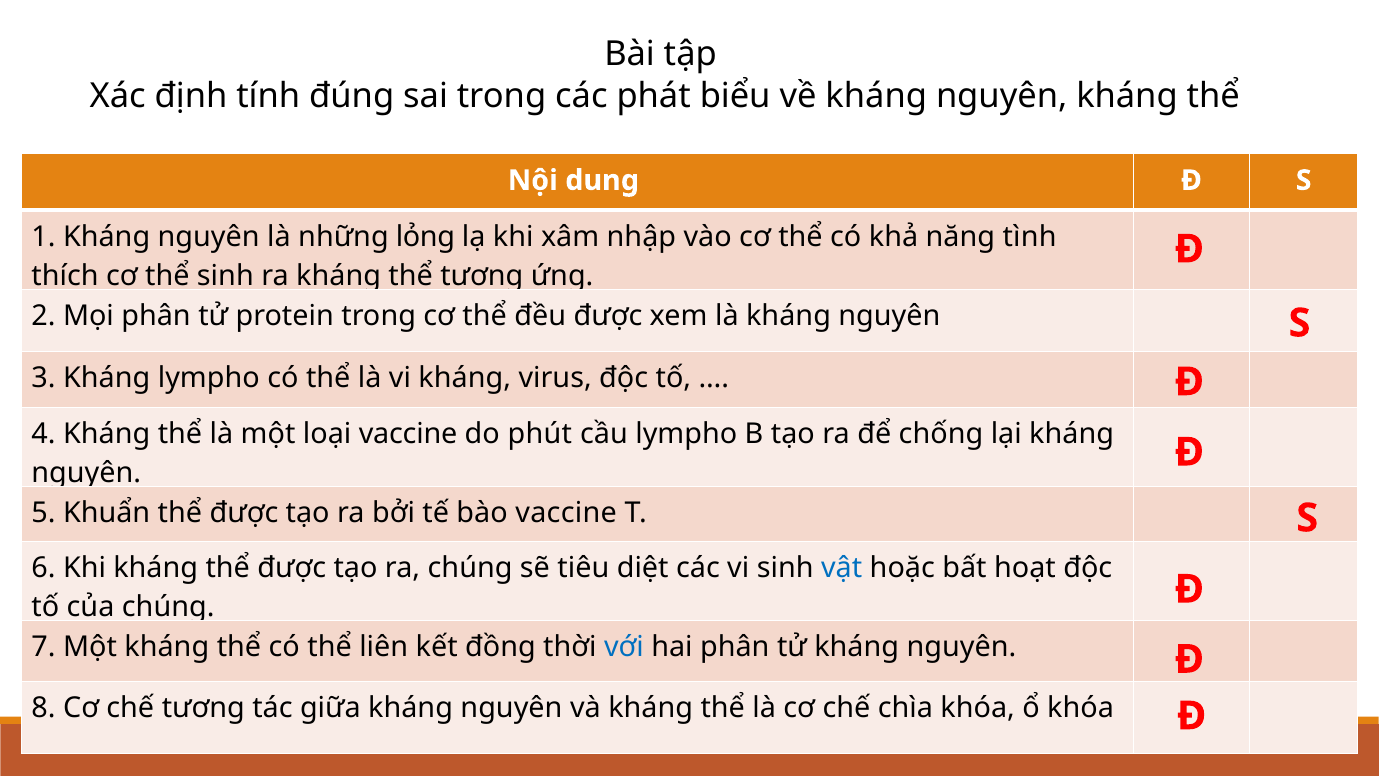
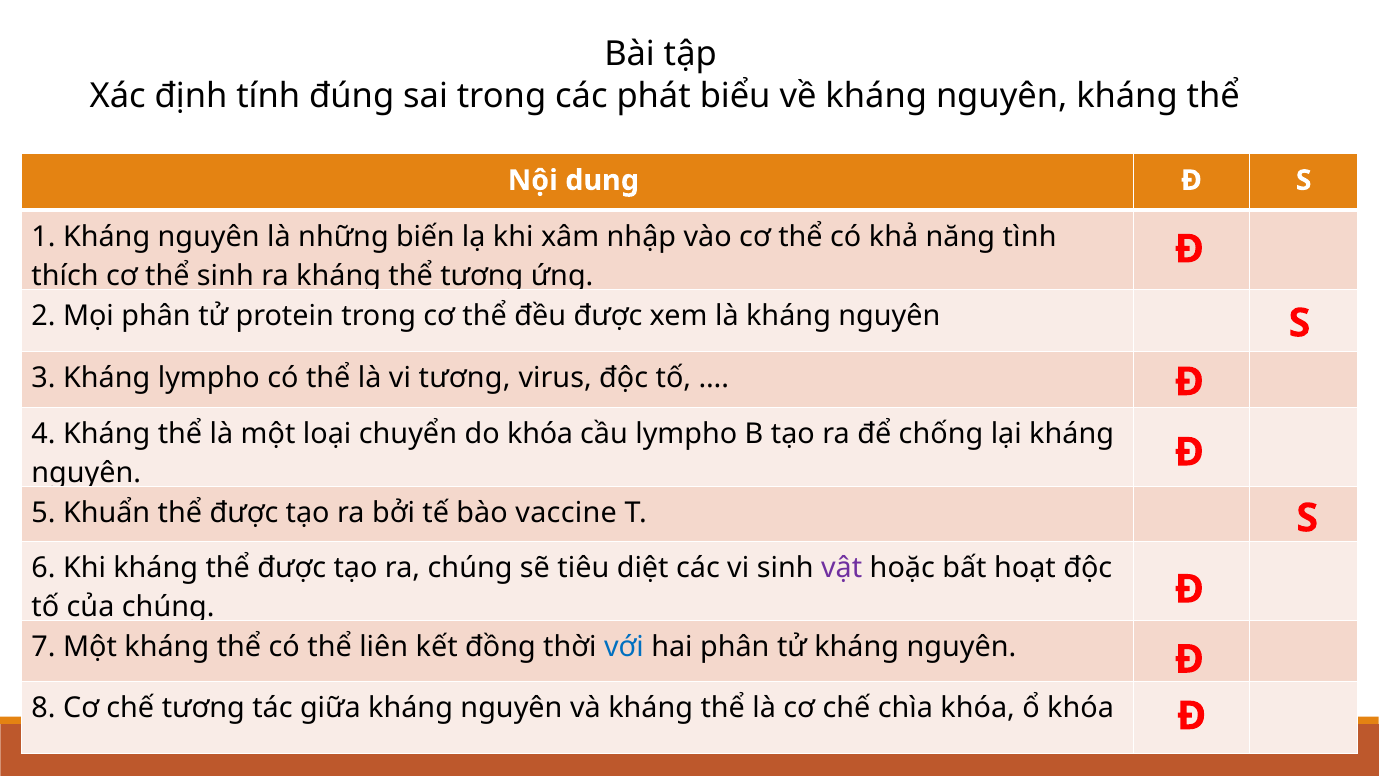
lỏng: lỏng -> biến (425, 237)
vi kháng: kháng -> tương (465, 378)
loại vaccine: vaccine -> chuyển (408, 434)
do phút: phút -> khóa (540, 434)
vật colour: blue -> purple (842, 568)
